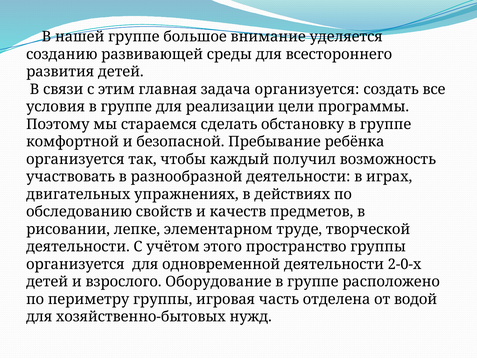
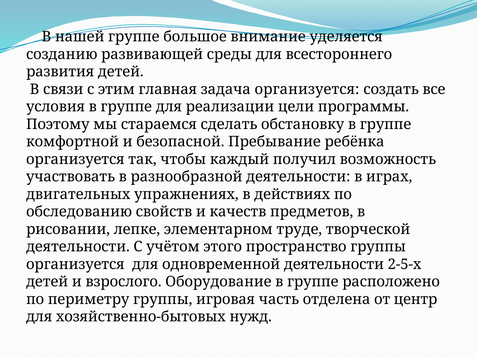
2-0-х: 2-0-х -> 2-5-х (405, 264)
водой: водой -> центр (416, 299)
